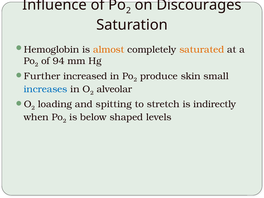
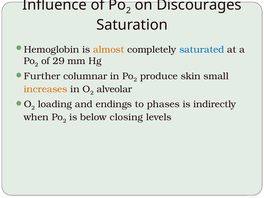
saturated colour: orange -> blue (202, 49)
94: 94 -> 29 (59, 61)
increased: increased -> columnar (85, 76)
increases colour: blue -> orange (46, 89)
spitting: spitting -> endings (114, 104)
stretch: stretch -> phases (163, 104)
shaped: shaped -> closing (126, 117)
